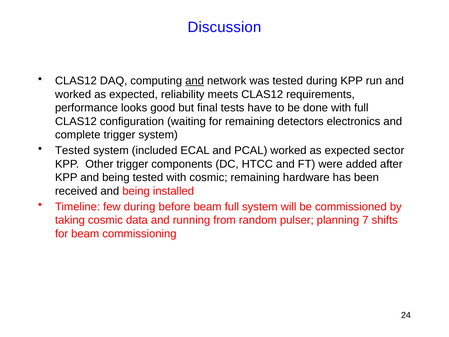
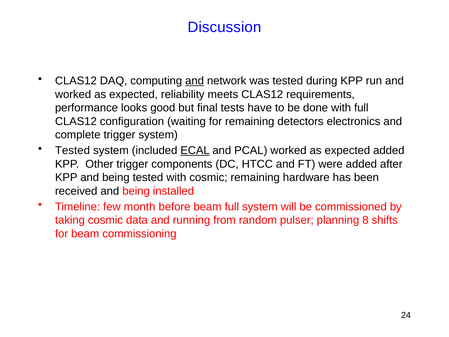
ECAL underline: none -> present (195, 150)
expected sector: sector -> added (389, 150)
few during: during -> month (140, 207)
7: 7 -> 8 (365, 220)
